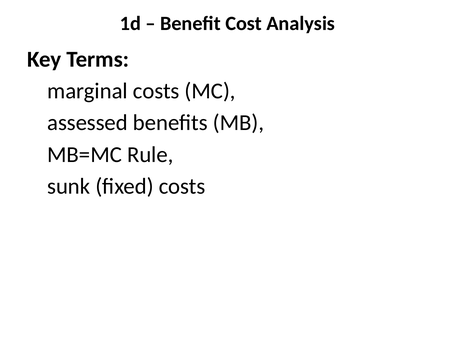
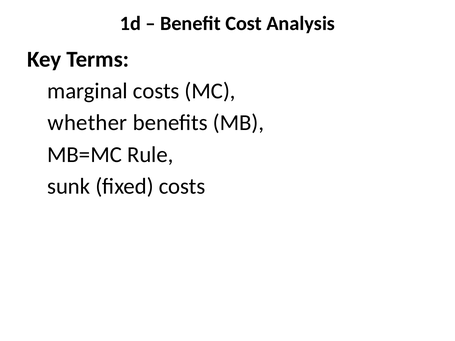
assessed: assessed -> whether (87, 123)
